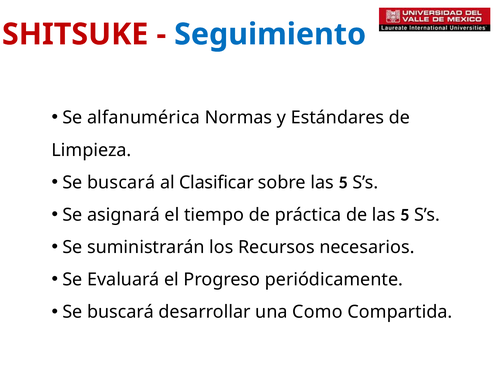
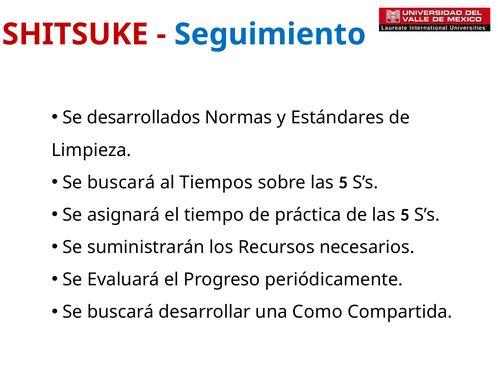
alfanumérica: alfanumérica -> desarrollados (144, 118)
Clasificar: Clasificar -> Tiempos (216, 182)
